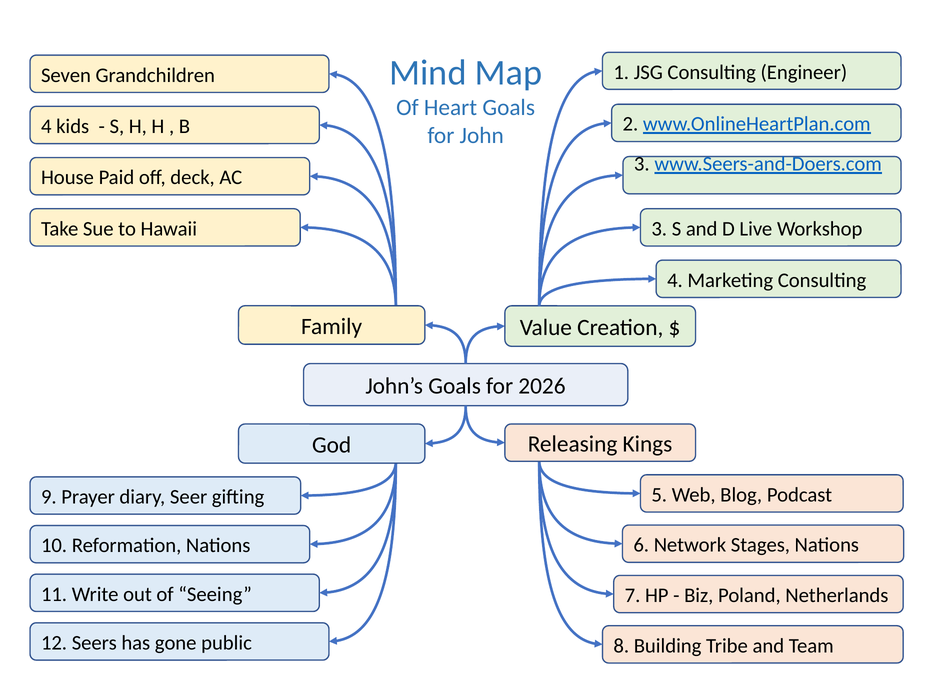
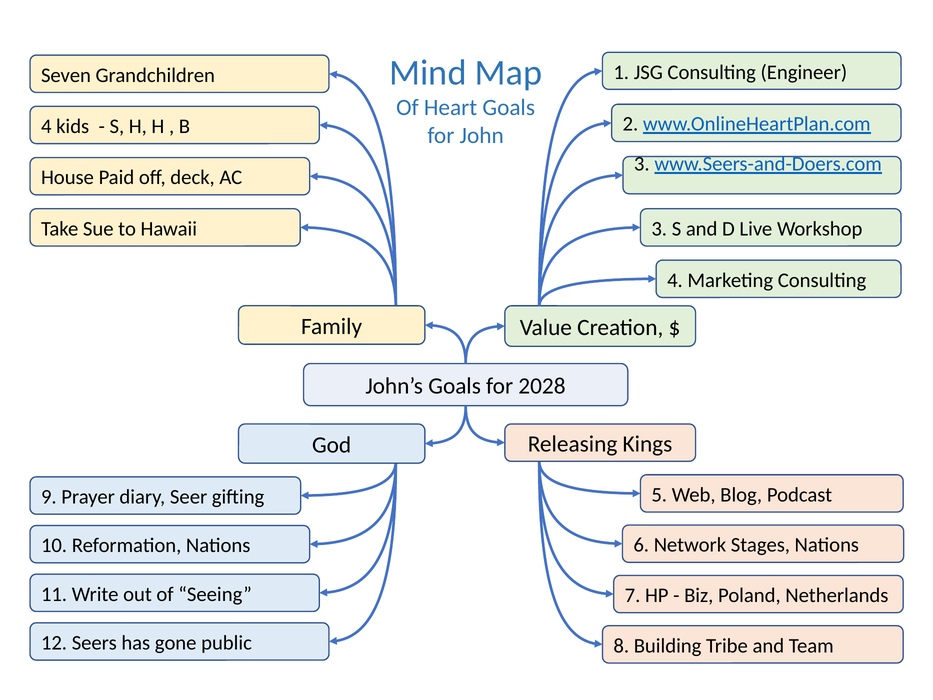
2026: 2026 -> 2028 (542, 386)
